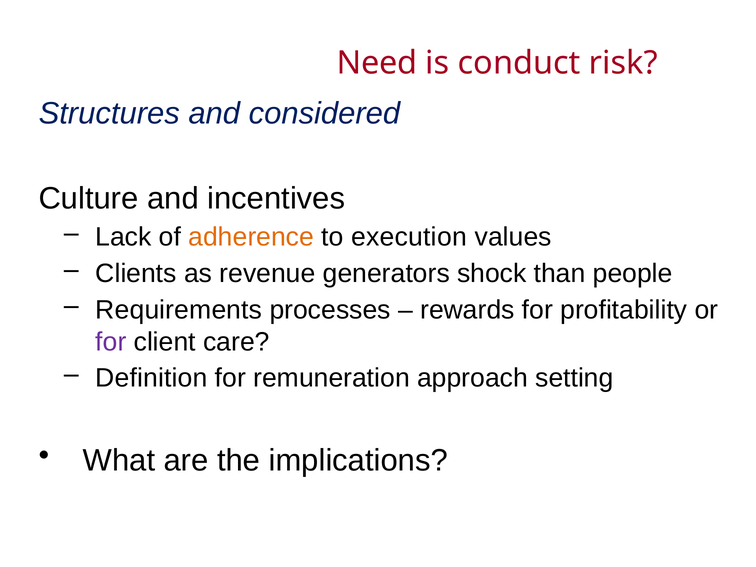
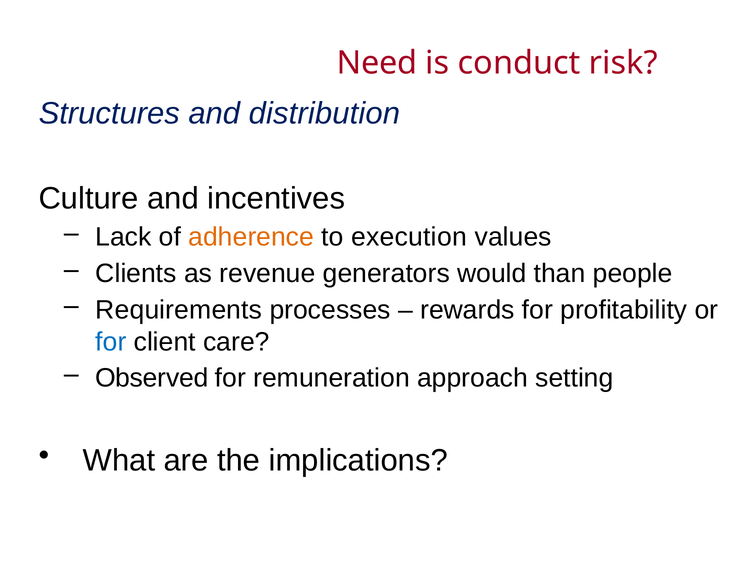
considered: considered -> distribution (324, 114)
shock: shock -> would (492, 274)
for colour: purple -> blue (111, 342)
Definition: Definition -> Observed (152, 378)
